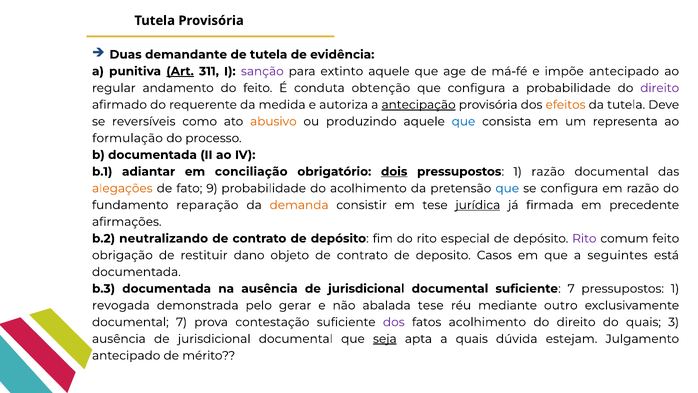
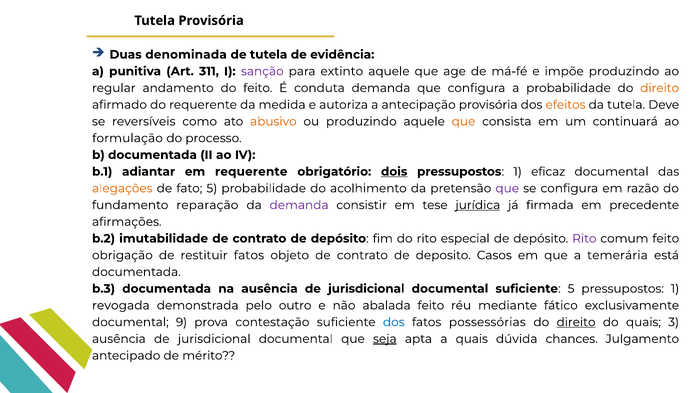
demandante: demandante -> denominada (186, 55)
Art underline: present -> none (180, 71)
impõe antecipado: antecipado -> produzindo (624, 71)
conduta obtenção: obtenção -> demanda (381, 88)
direito colour: purple -> orange (660, 88)
antecipação underline: present -> none (419, 105)
que colour: blue -> orange (463, 121)
representa: representa -> continuará (625, 121)
em conciliação: conciliação -> requerente (251, 171)
1 razão: razão -> eficaz (548, 171)
fato 9: 9 -> 5 (212, 188)
que colour: blue -> purple (507, 188)
demanda colour: orange -> purple (299, 205)
neutralizando: neutralizando -> imutabilidade (164, 238)
restituir dano: dano -> fatos (249, 255)
seguintes: seguintes -> temerária (617, 255)
suficiente 7: 7 -> 5 (571, 288)
gerar: gerar -> outro (295, 305)
abalada tese: tese -> feito (431, 305)
outro: outro -> fático (561, 305)
documental 7: 7 -> 9 (181, 322)
dos colour: purple -> blue (394, 322)
fatos acolhimento: acolhimento -> possessórias (487, 322)
direito underline: none -> present (576, 322)
estejam: estejam -> chances (572, 339)
